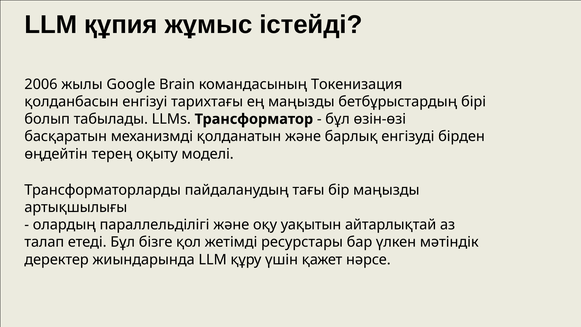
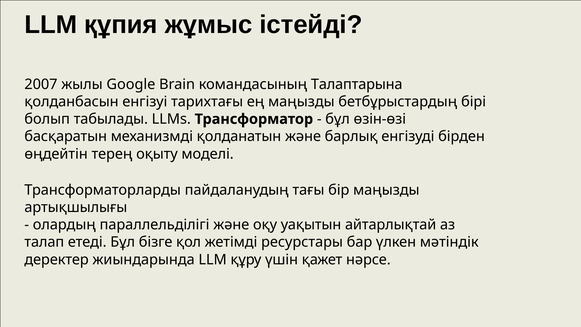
2006: 2006 -> 2007 (41, 84)
Токенизация: Токенизация -> Талаптарына (357, 84)
